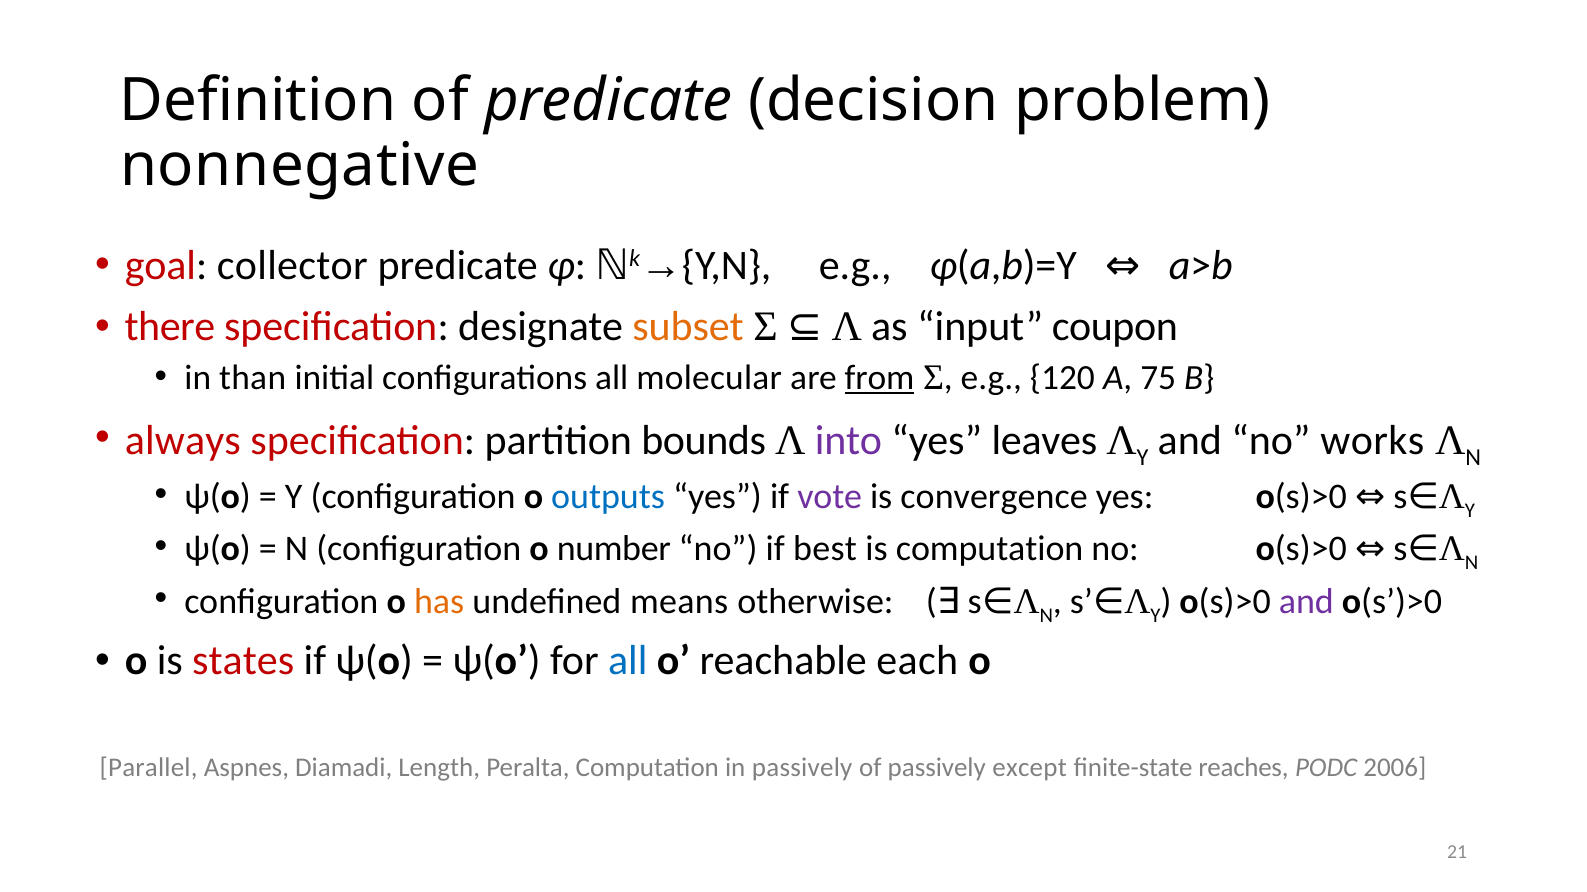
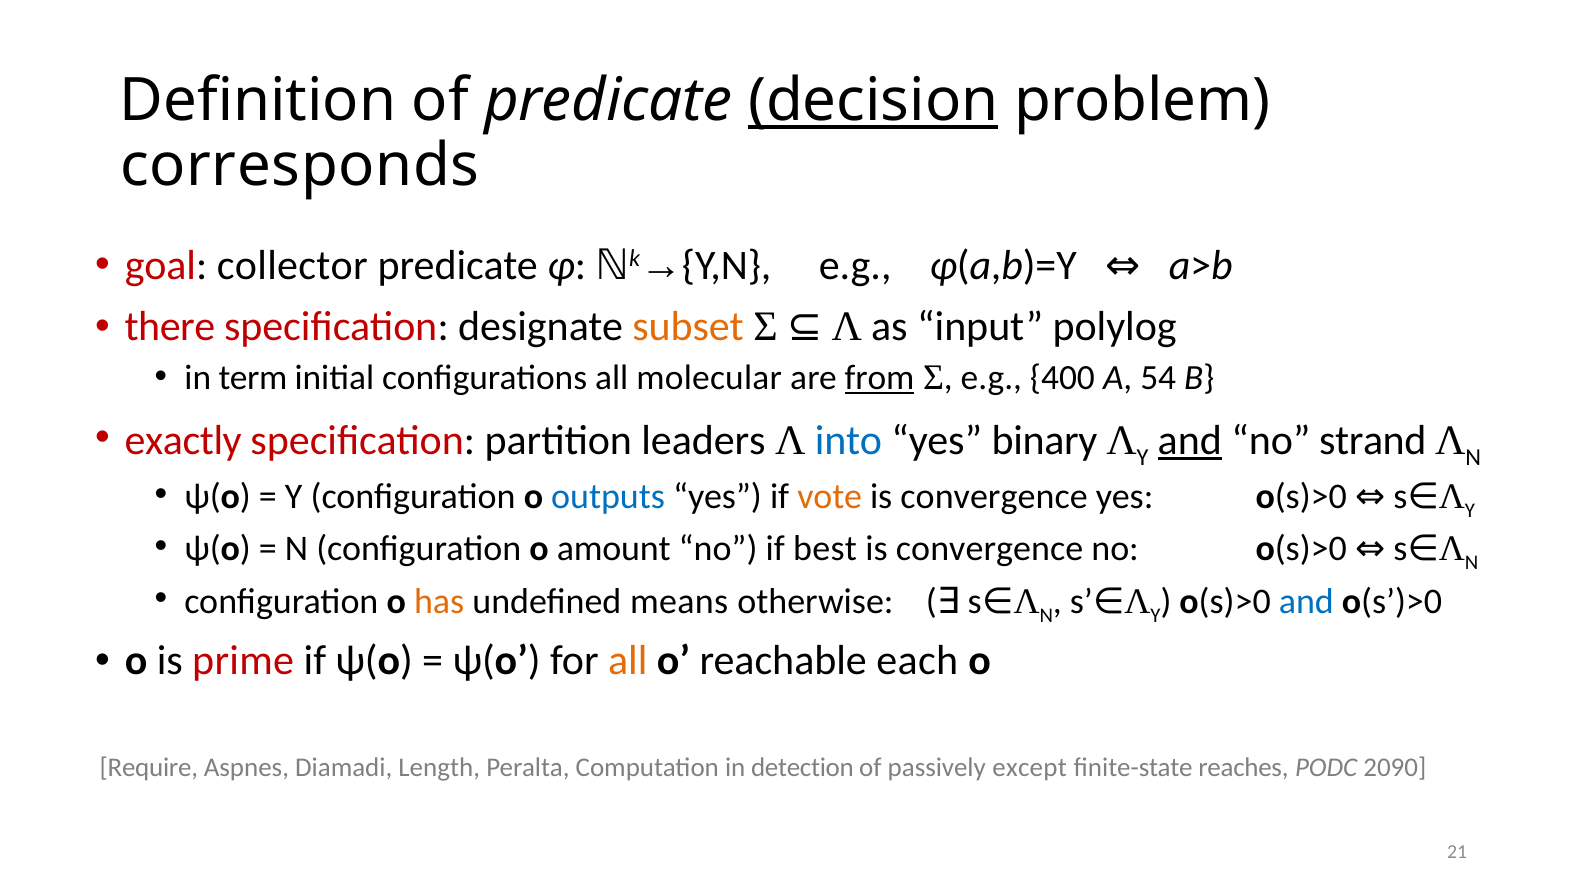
decision underline: none -> present (873, 101)
nonnegative: nonnegative -> corresponds (300, 166)
coupon: coupon -> polylog (1115, 327)
than: than -> term (253, 378)
120: 120 -> 400 (1062, 378)
75: 75 -> 54 (1158, 378)
always: always -> exactly (183, 441)
bounds: bounds -> leaders (703, 441)
into colour: purple -> blue (848, 441)
leaves: leaves -> binary (1044, 441)
and underline: none -> present (1190, 441)
works: works -> strand (1373, 441)
vote colour: purple -> orange (830, 497)
number: number -> amount (614, 549)
computation: computation -> convergence (990, 549)
and colour: purple -> blue (1306, 602)
states: states -> prime (243, 661)
all colour: blue -> orange (628, 661)
Parallel: Parallel -> Require (149, 769)
in passively: passively -> detection (802, 769)
2006: 2006 -> 2090 (1395, 769)
